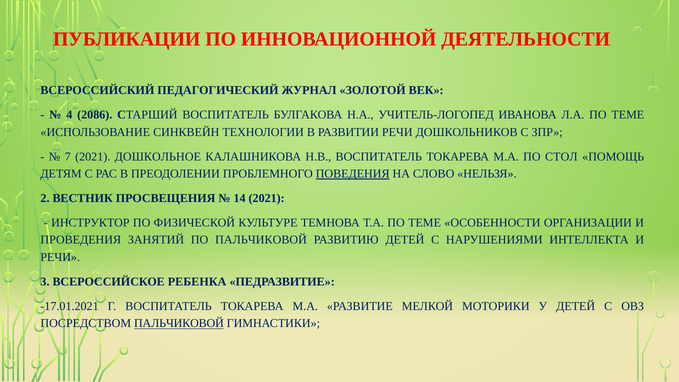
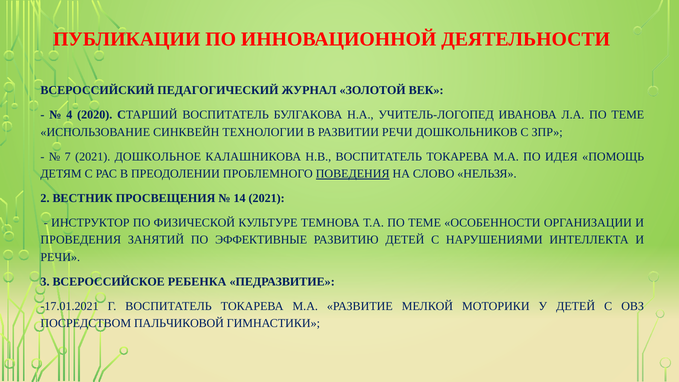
2086: 2086 -> 2020 (95, 115)
СТОЛ: СТОЛ -> ИДЕЯ (561, 157)
ПО ПАЛЬЧИКОВОЙ: ПАЛЬЧИКОВОЙ -> ЭФФЕКТИВНЫЕ (261, 240)
ПАЛЬЧИКОВОЙ underline: present -> none (179, 323)
